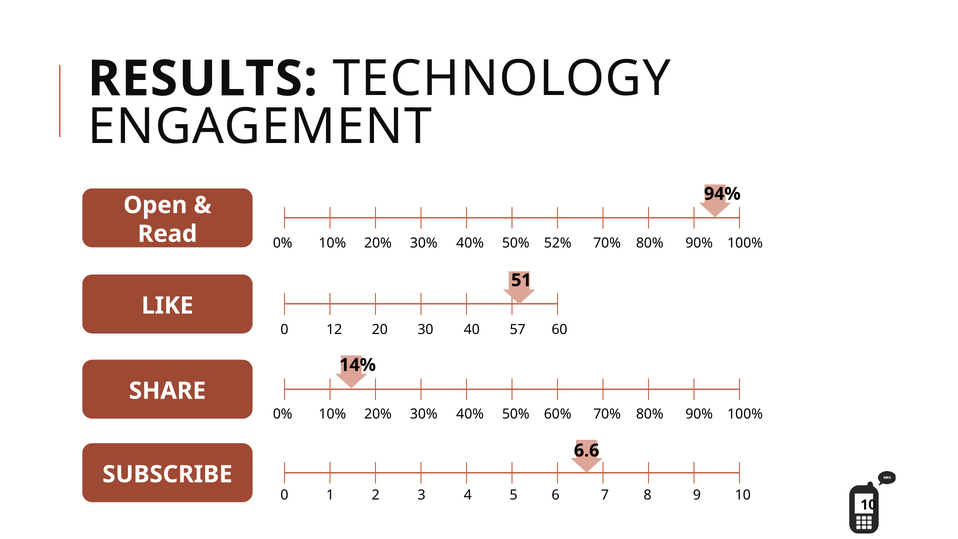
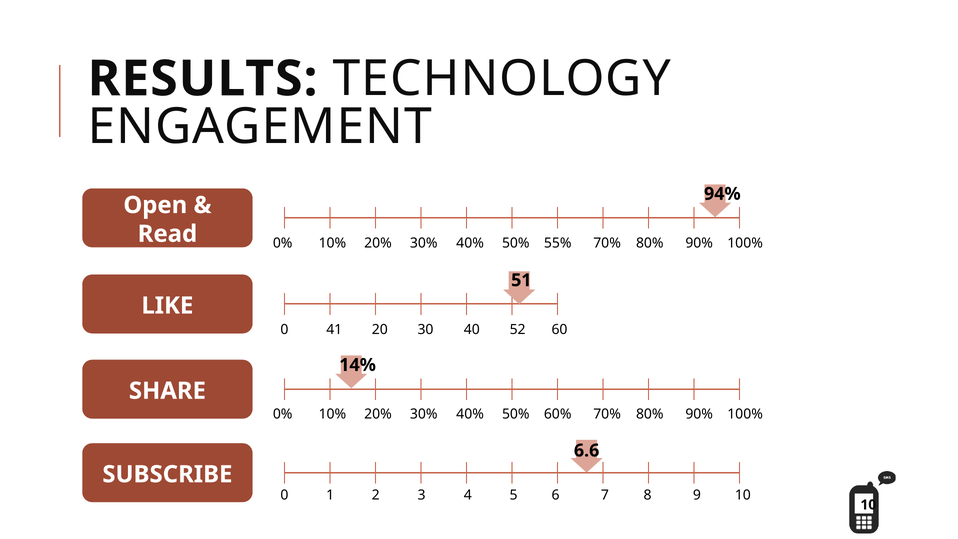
52%: 52% -> 55% (558, 243)
12: 12 -> 41 (334, 330)
57: 57 -> 52 (518, 330)
